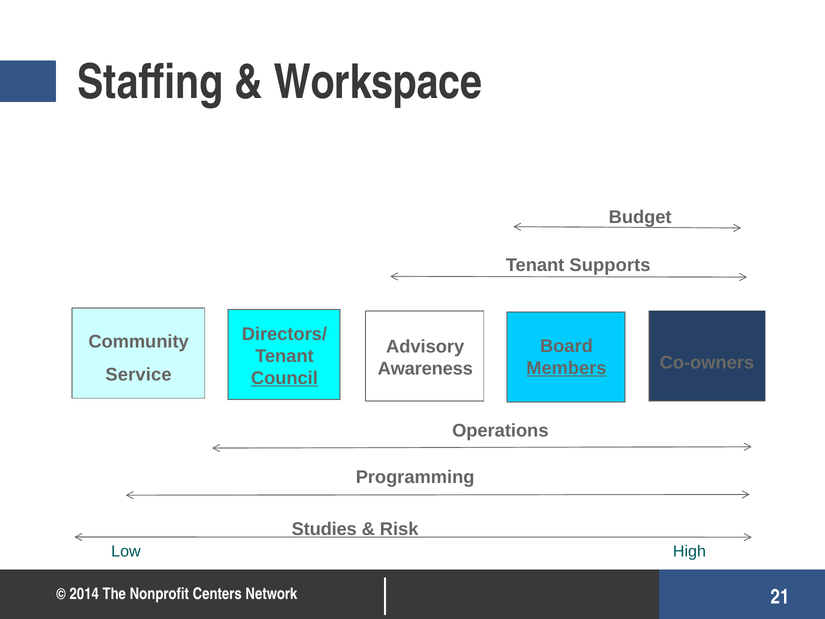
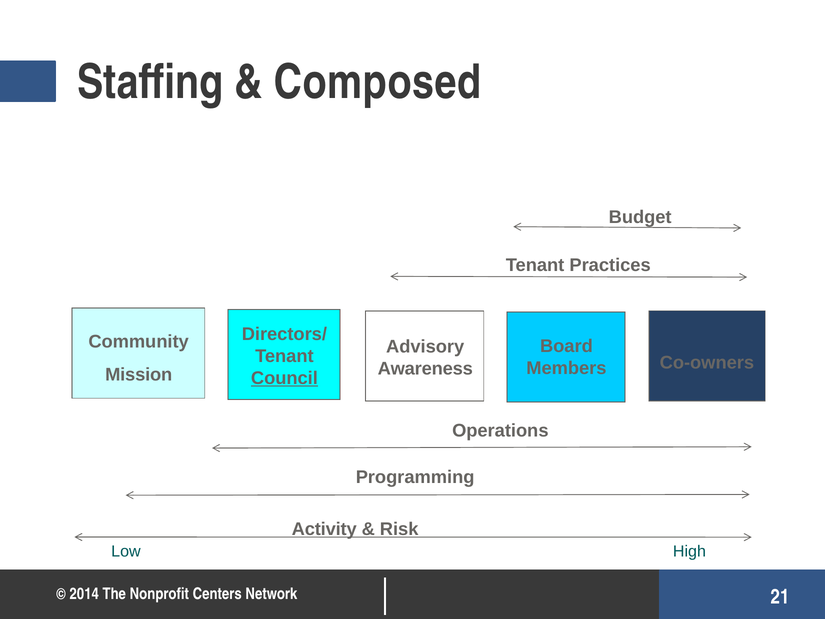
Workspace: Workspace -> Composed (377, 82)
Supports: Supports -> Practices (610, 265)
Members underline: present -> none (566, 368)
Service: Service -> Mission (139, 375)
Studies: Studies -> Activity (324, 529)
